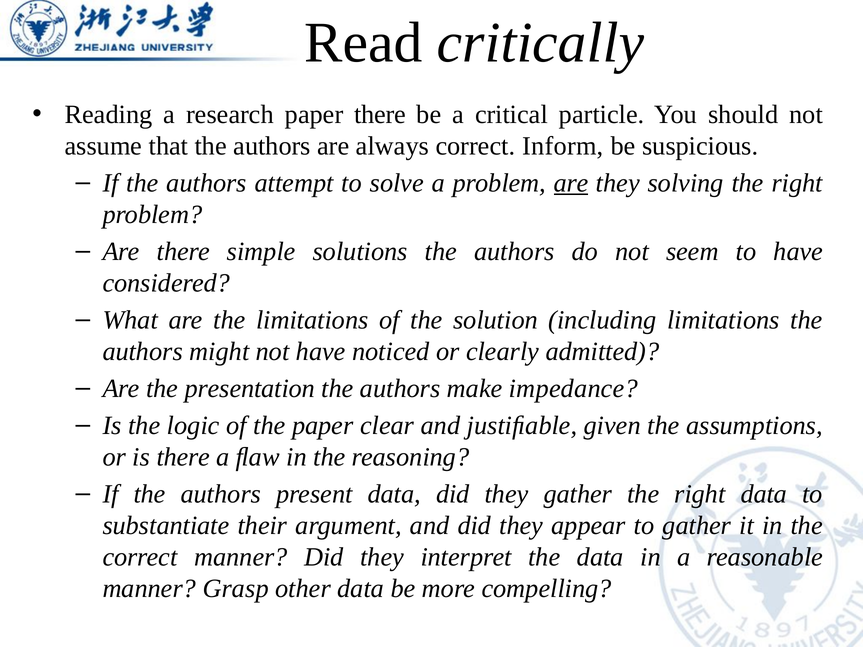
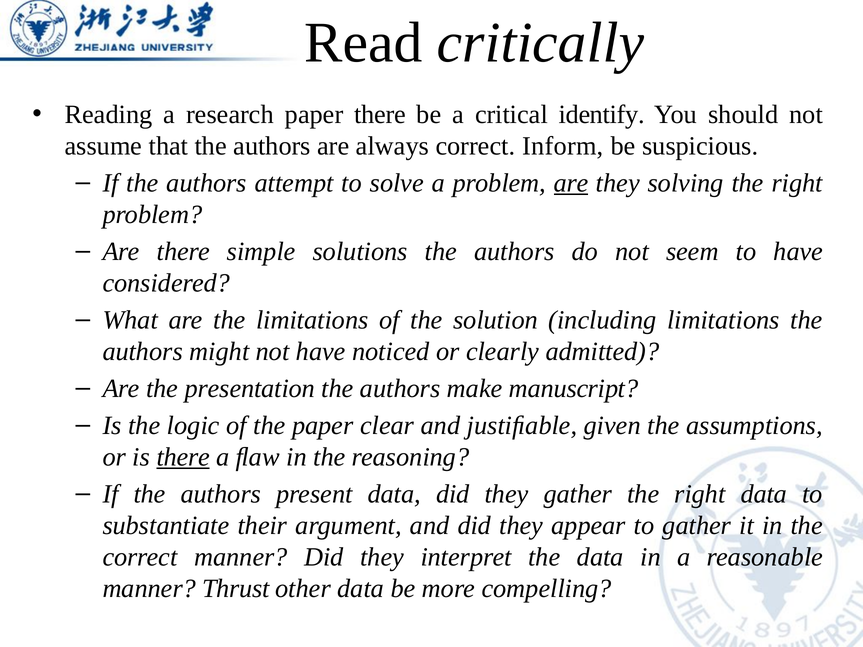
particle: particle -> identify (602, 115)
impedance: impedance -> manuscript (574, 389)
there underline: none -> present (183, 457)
Grasp: Grasp -> Thrust (236, 589)
